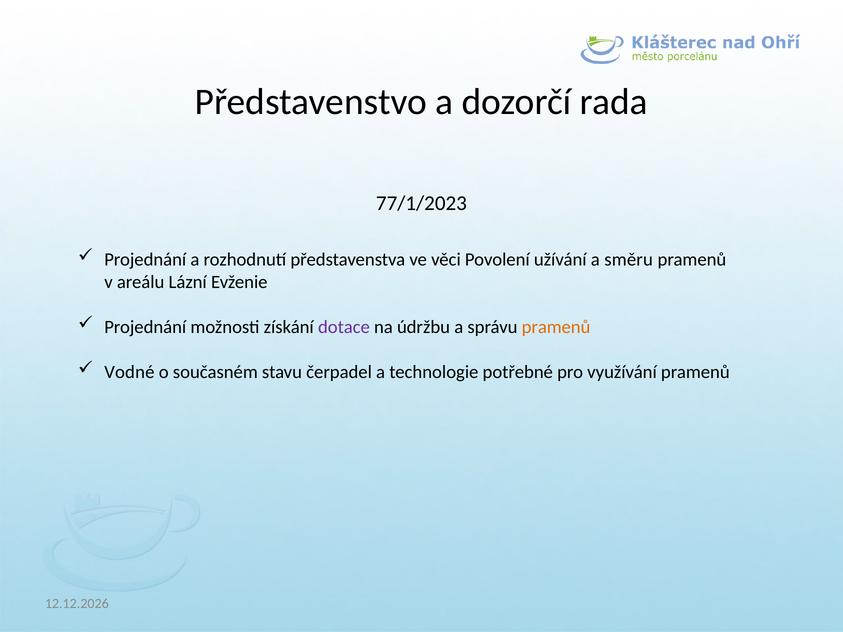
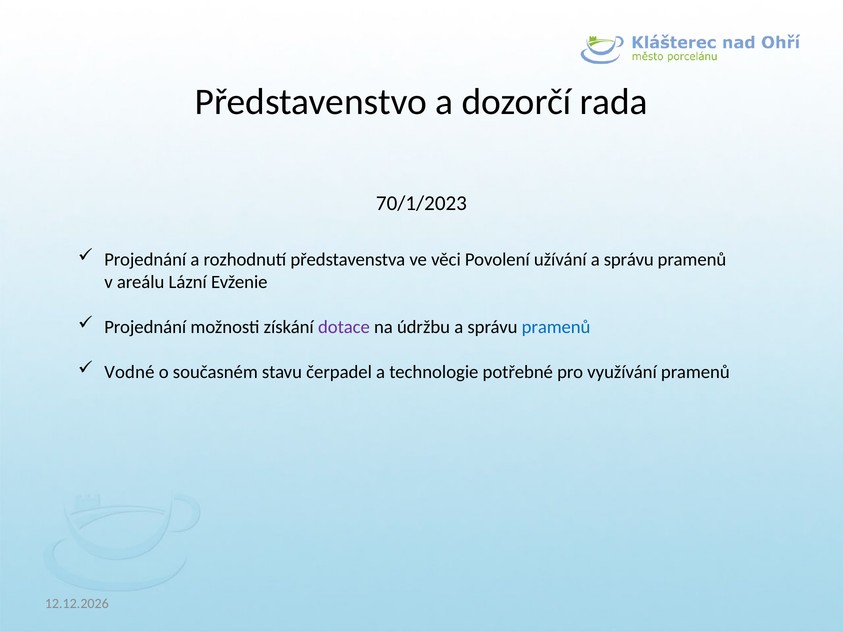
77/1/2023: 77/1/2023 -> 70/1/2023 (421, 203)
užívání a směru: směru -> správu (629, 260)
pramenů colour: orange -> blue (556, 327)
